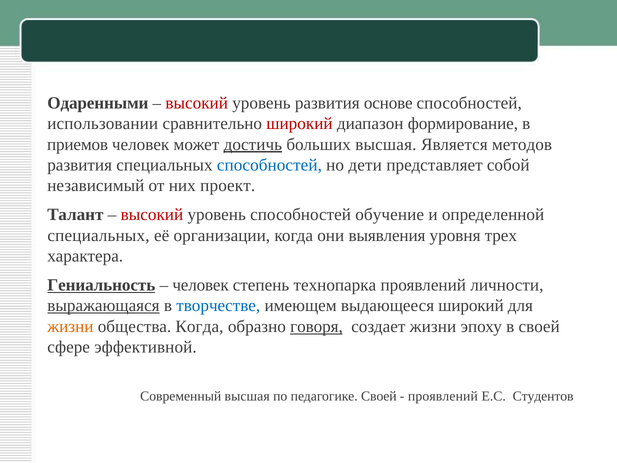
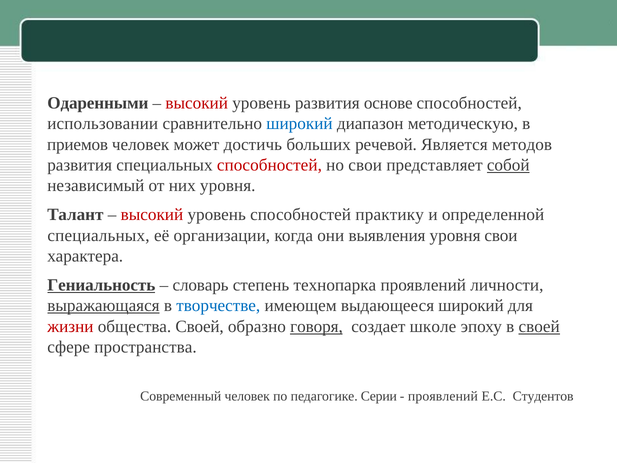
широкий colour: red -> blue (299, 124)
формирование: формирование -> методическую (463, 124)
достичь underline: present -> none (253, 144)
больших высшая: высшая -> речевой (386, 144)
способностей colour: blue -> red (269, 165)
но дети: дети -> свои (365, 165)
собой underline: none -> present (508, 165)
них проект: проект -> уровня (228, 185)
обучение: обучение -> практику (390, 215)
уровня трех: трех -> свои (501, 235)
человек: человек -> словарь (201, 285)
жизни colour: orange -> red (70, 326)
общества Когда: Когда -> Своей (200, 326)
создает жизни: жизни -> школе (433, 326)
своей underline: none -> present (539, 326)
эффективной: эффективной -> пространства (146, 347)
Современный высшая: высшая -> человек (247, 396)
педагогике Своей: Своей -> Серии (379, 396)
